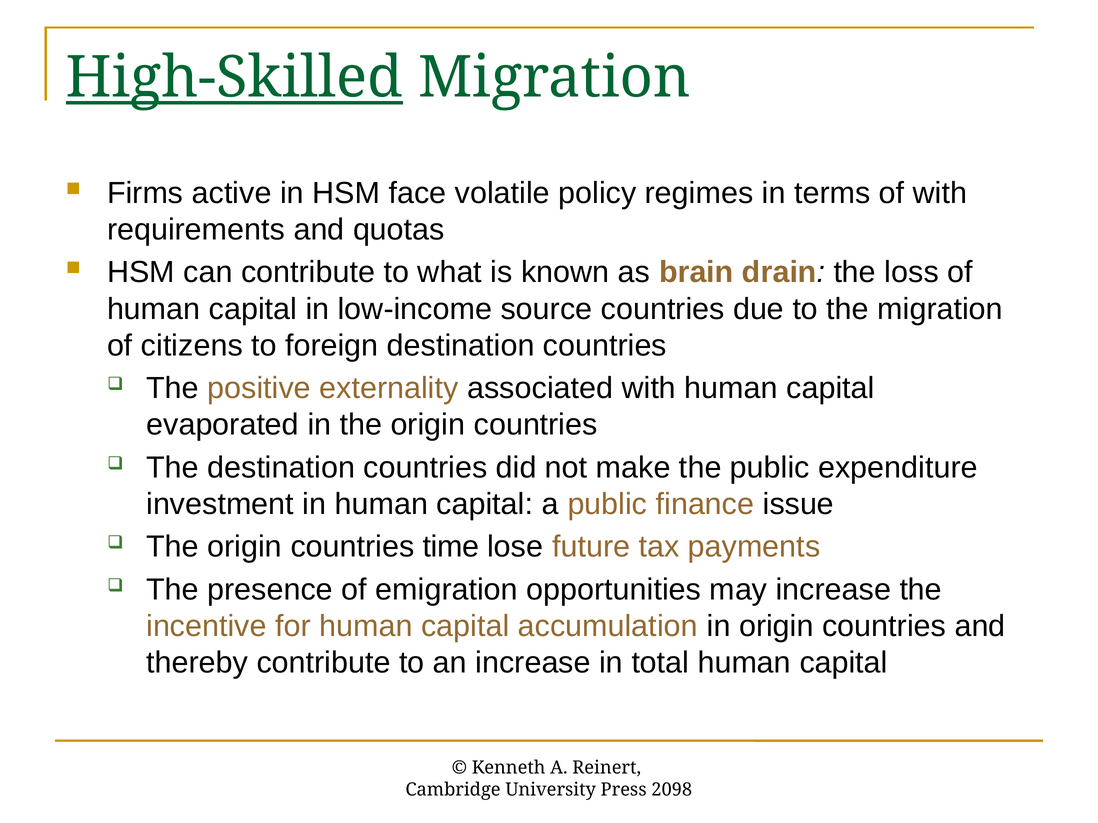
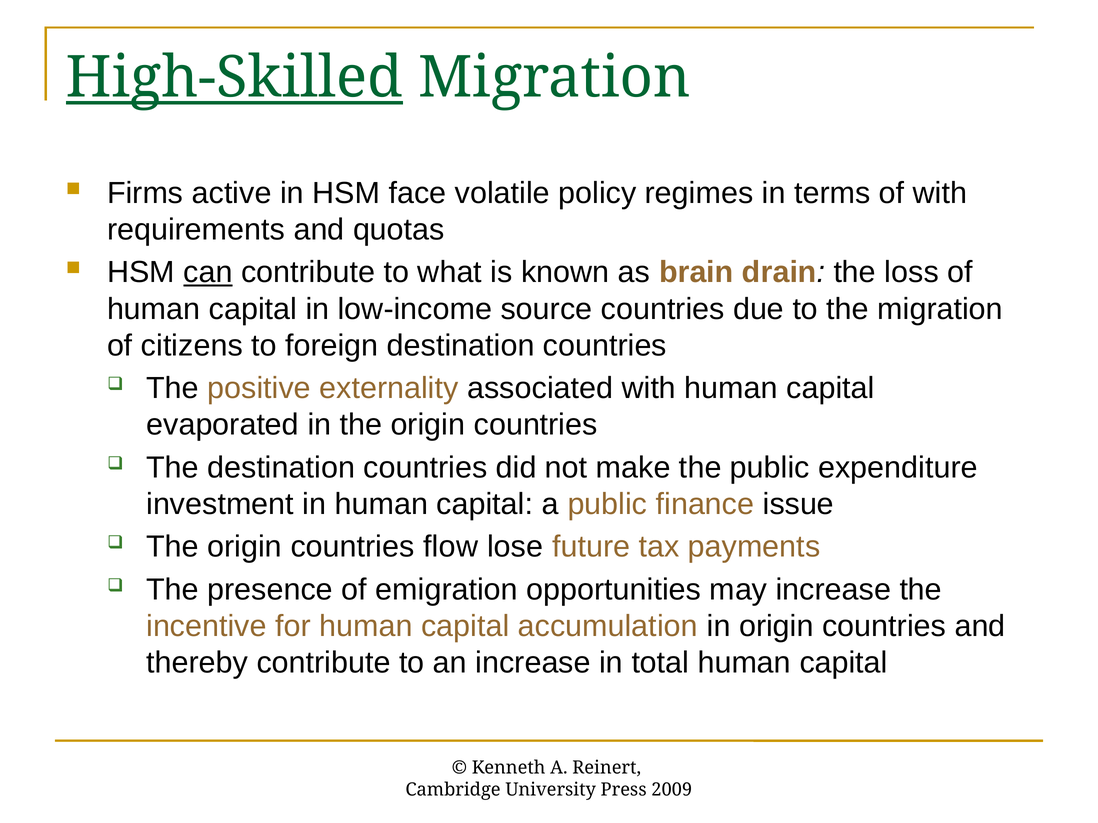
can underline: none -> present (208, 273)
time: time -> flow (451, 547)
2098: 2098 -> 2009 (672, 790)
